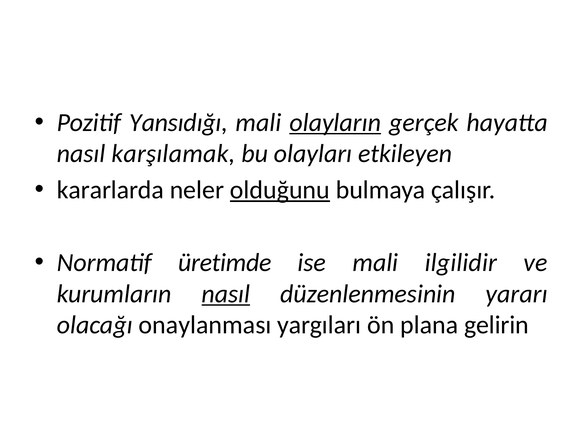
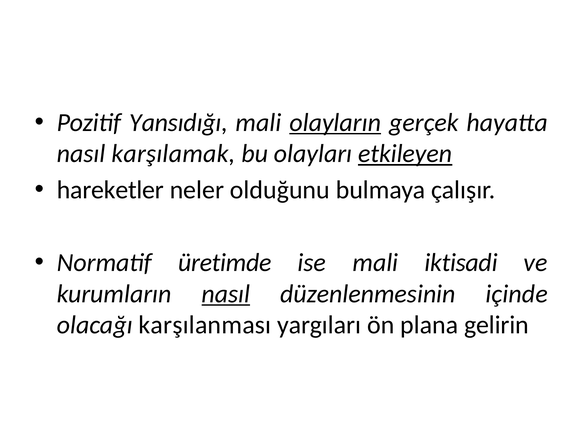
etkileyen underline: none -> present (405, 153)
kararlarda: kararlarda -> hareketler (110, 190)
olduğunu underline: present -> none (280, 190)
ilgilidir: ilgilidir -> iktisadi (461, 262)
yararı: yararı -> içinde (517, 293)
onaylanması: onaylanması -> karşılanması (205, 324)
